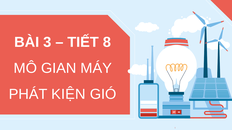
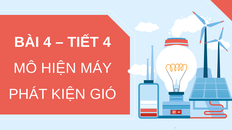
BÀI 3: 3 -> 4 (47, 42)
TIẾT 8: 8 -> 4 (107, 42)
GIAN: GIAN -> HIỆN (59, 68)
